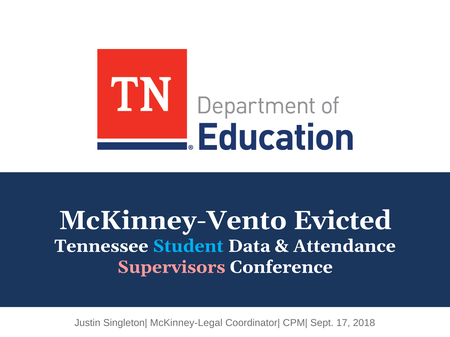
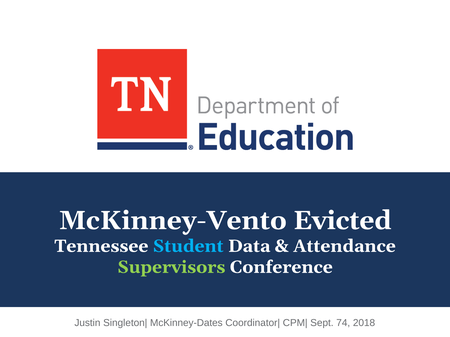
Supervisors colour: pink -> light green (171, 267)
McKinney-Legal: McKinney-Legal -> McKinney-Dates (186, 323)
17: 17 -> 74 (343, 323)
